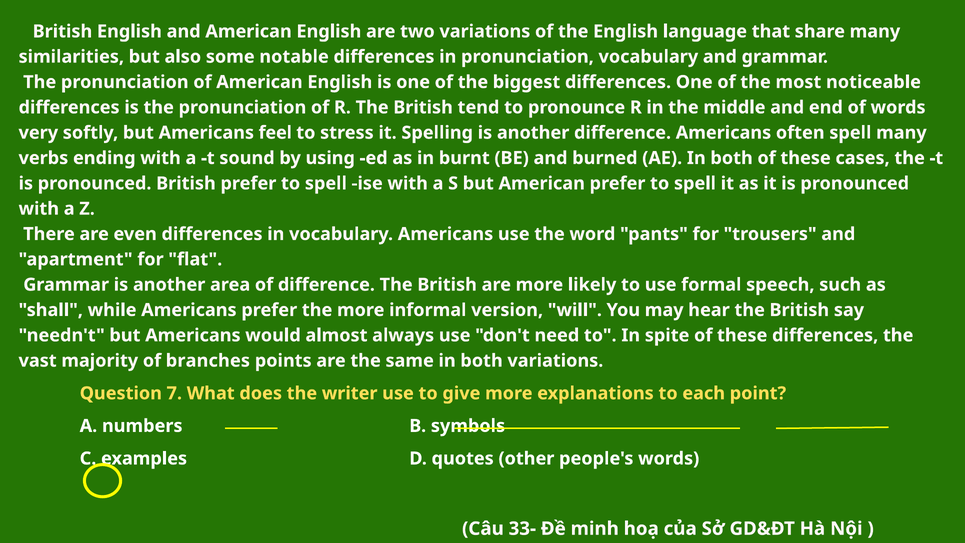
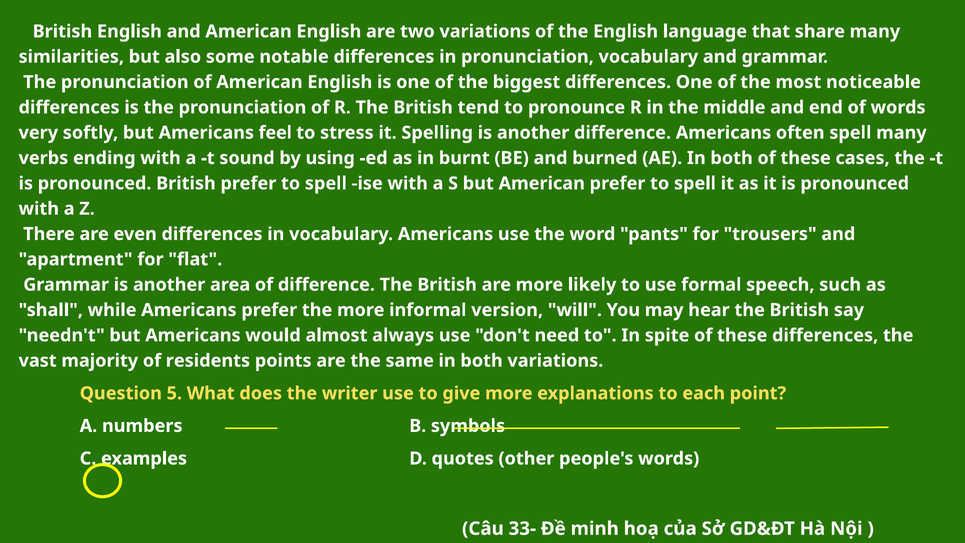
branches: branches -> residents (208, 361)
7: 7 -> 5 (174, 393)
